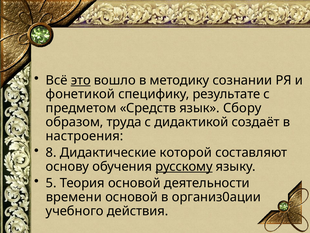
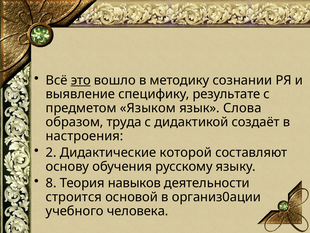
фонетикой: фонетикой -> выявление (80, 94)
Средств: Средств -> Языком (148, 108)
Сбору: Сбору -> Слова (242, 108)
8: 8 -> 2 (51, 152)
русскому underline: present -> none (184, 166)
5: 5 -> 8 (51, 183)
Теория основой: основой -> навыков (134, 183)
времени: времени -> строится (74, 197)
действия: действия -> человека (138, 211)
